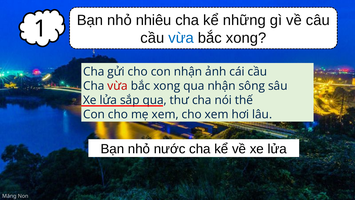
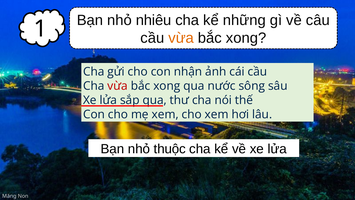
vừa colour: blue -> orange (181, 38)
qua nhận: nhận -> nước (222, 86)
nước: nước -> thuộc (170, 149)
